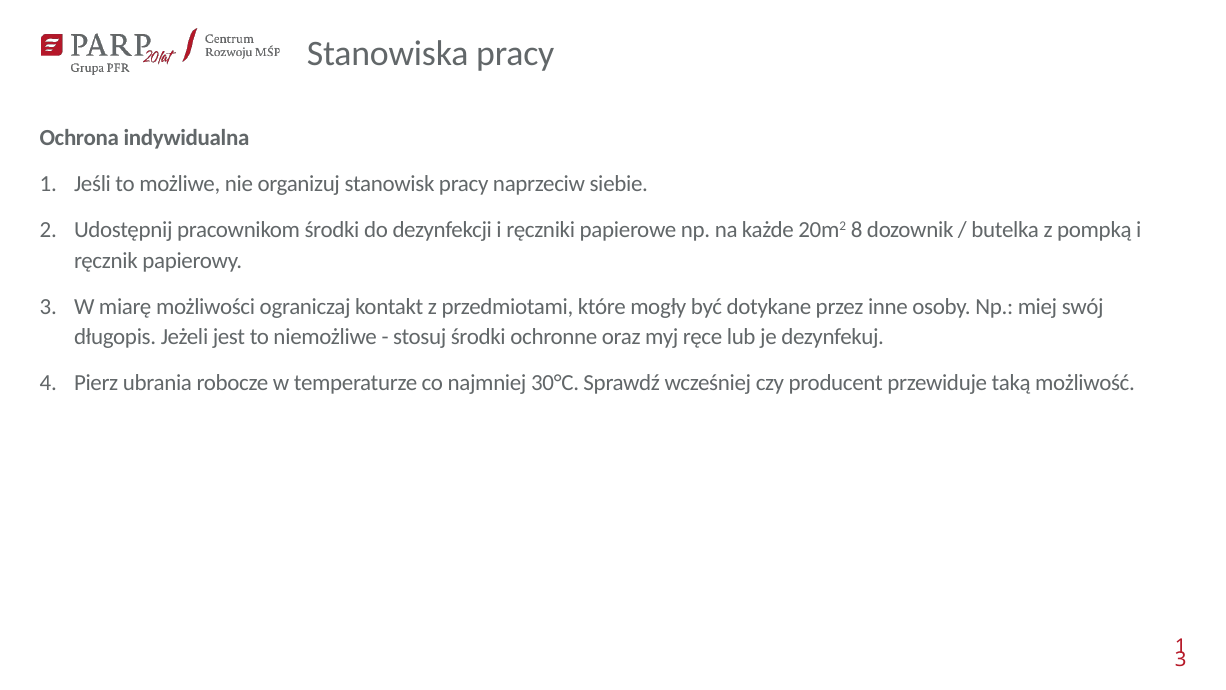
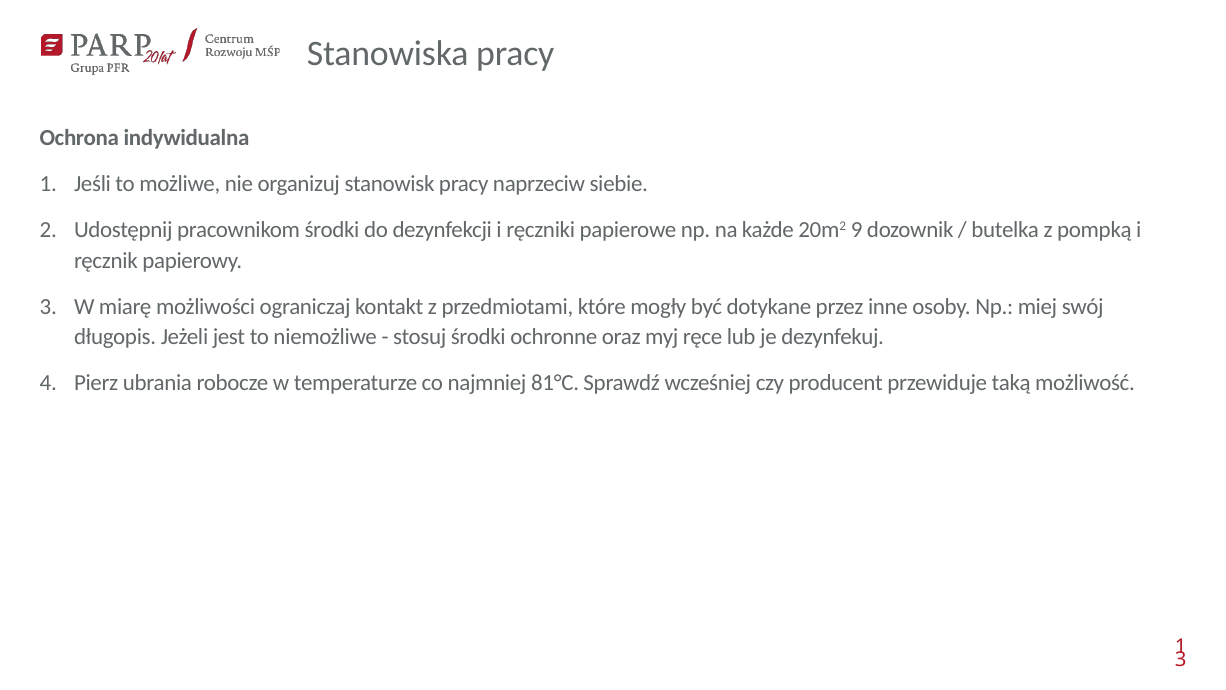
8: 8 -> 9 (857, 230)
30°C: 30°C -> 81°C (555, 383)
